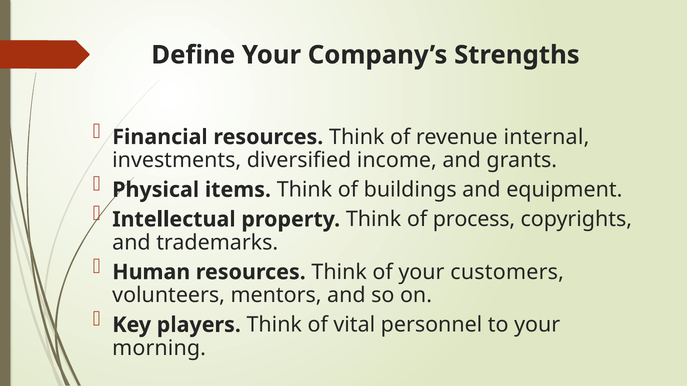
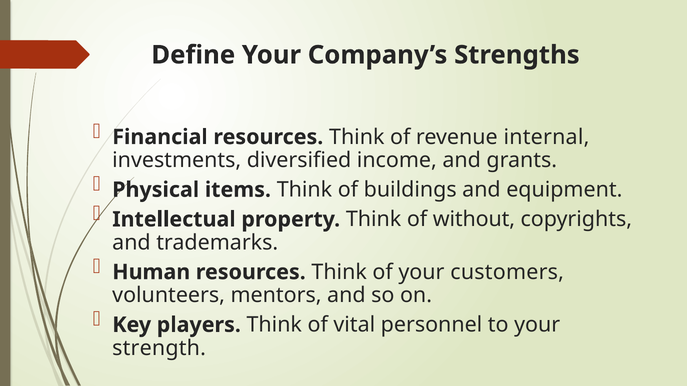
process: process -> without (474, 220)
morning: morning -> strength (159, 348)
